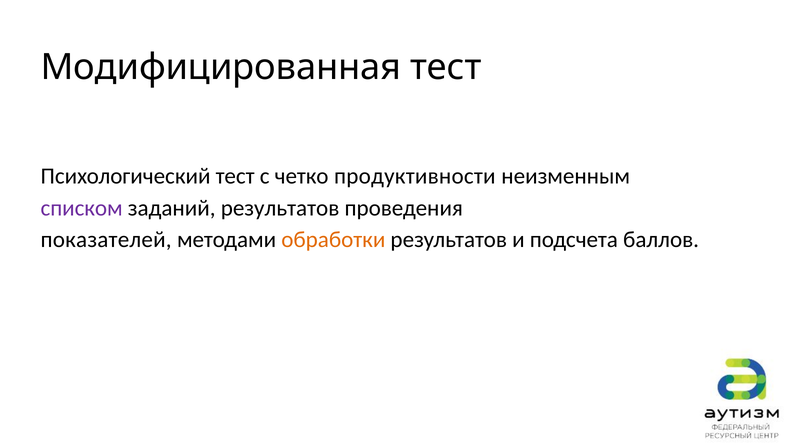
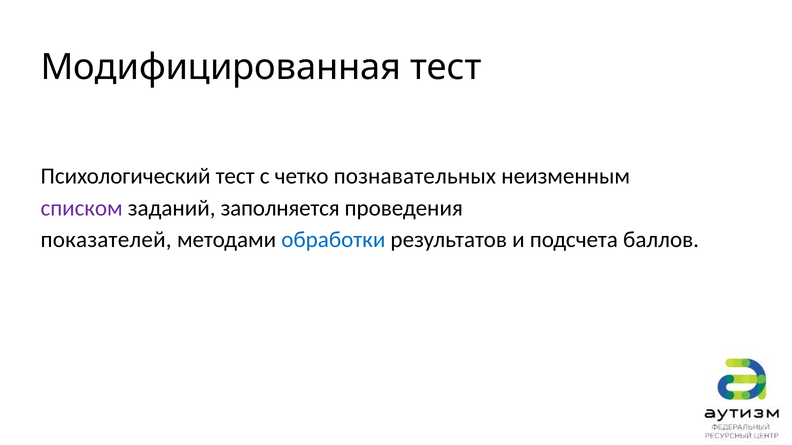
продуктивности: продуктивности -> познавательных (415, 177)
заданий результатов: результатов -> заполняется (280, 208)
обработки colour: orange -> blue (333, 240)
